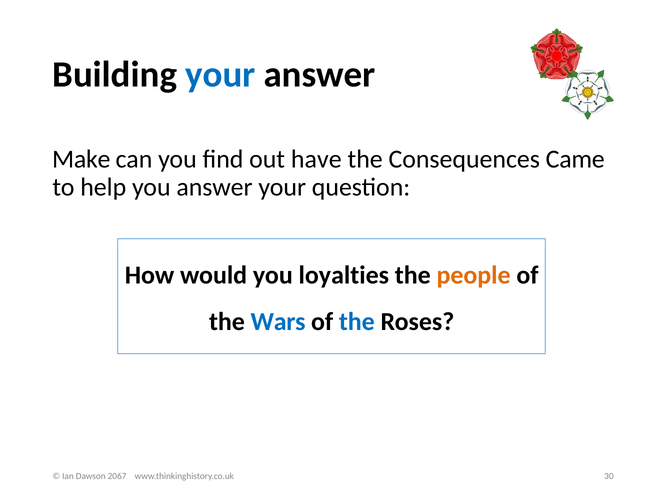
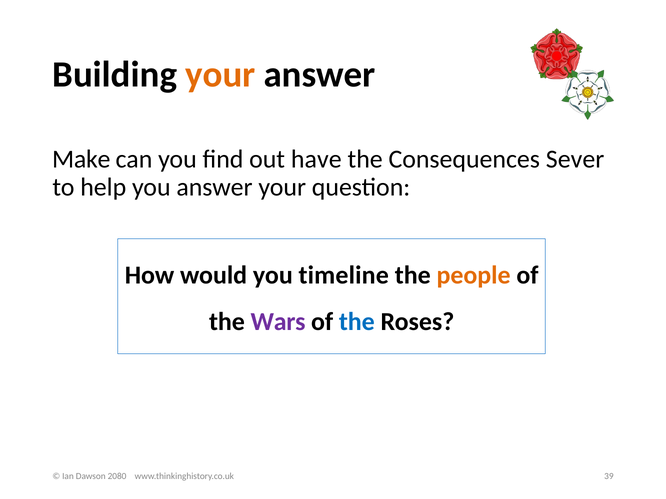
your colour: blue -> orange (220, 75)
Came: Came -> Sever (575, 159)
loyalties: loyalties -> timeline (344, 275)
Wars colour: blue -> purple (278, 322)
2067: 2067 -> 2080 (117, 477)
30: 30 -> 39 (609, 477)
